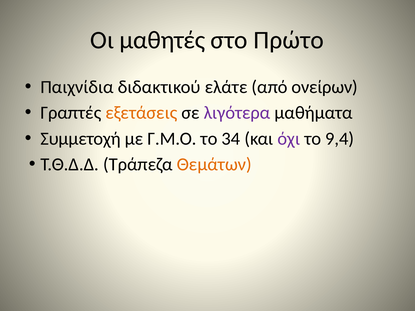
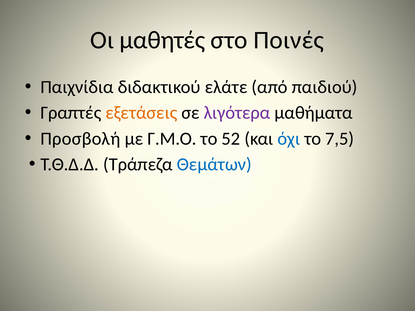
Πρώτο: Πρώτο -> Ποινές (289, 40)
ονείρων: ονείρων -> παιδιού (325, 87)
Συμμετοχή: Συμμετοχή -> Προσβολή (80, 139)
34: 34 -> 52 (231, 139)
όχι colour: purple -> blue (289, 139)
9,4: 9,4 -> 7,5 (340, 139)
Θεμάτων colour: orange -> blue (214, 165)
